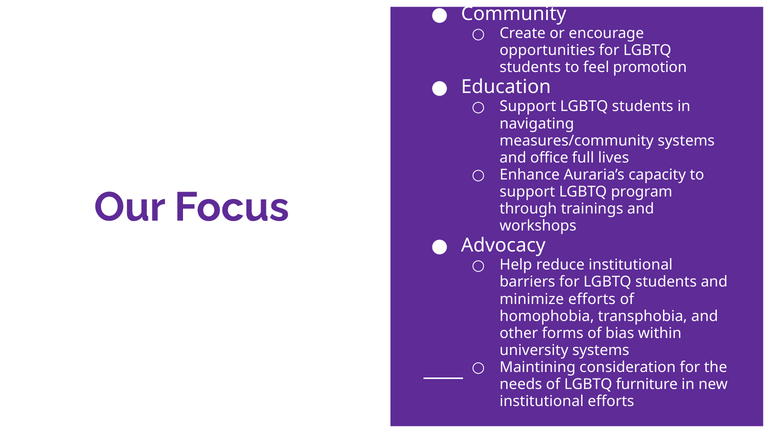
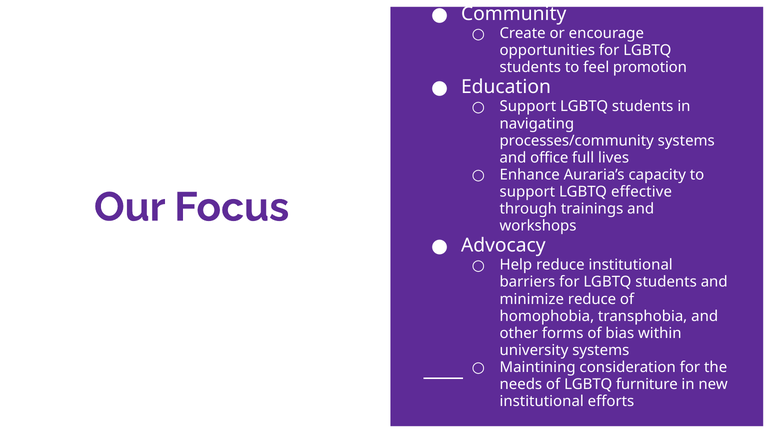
measures/community: measures/community -> processes/community (577, 141)
program: program -> effective (642, 192)
minimize efforts: efforts -> reduce (592, 299)
